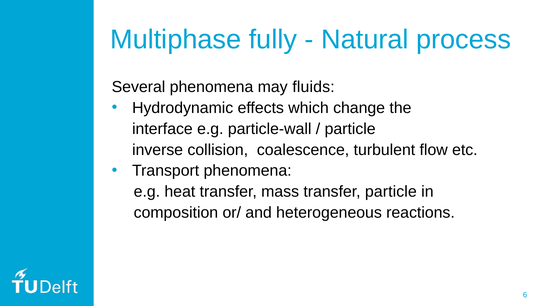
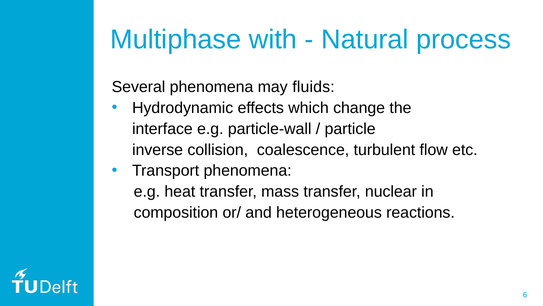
fully: fully -> with (273, 40)
transfer particle: particle -> nuclear (391, 191)
